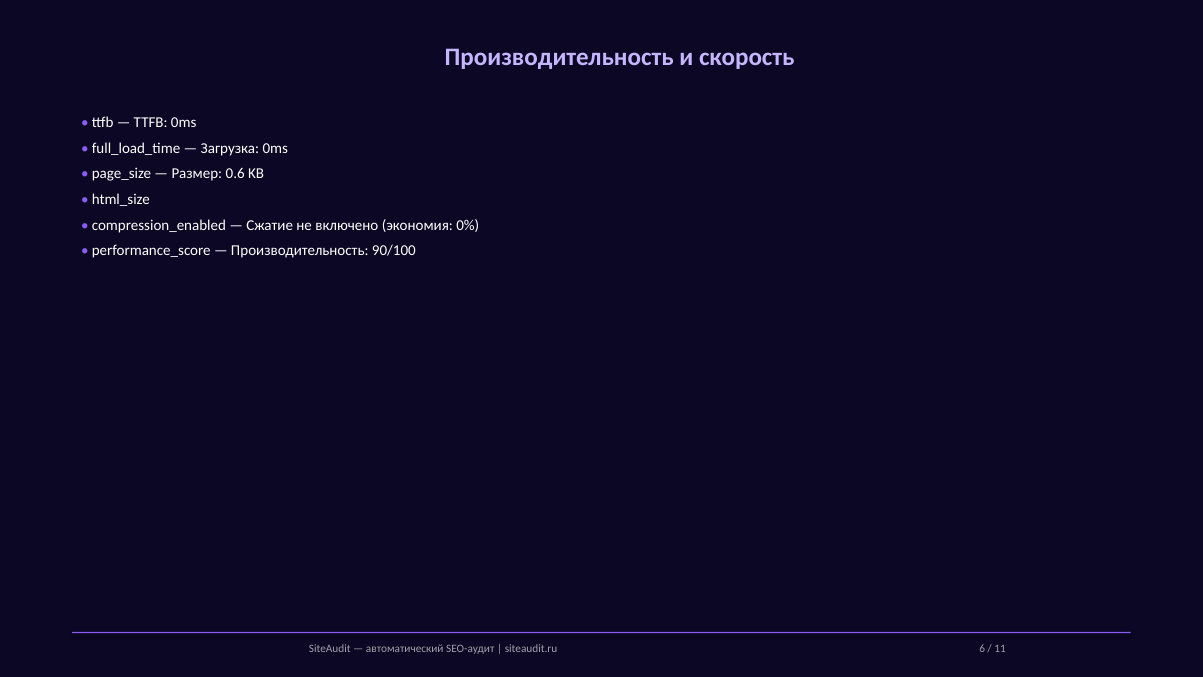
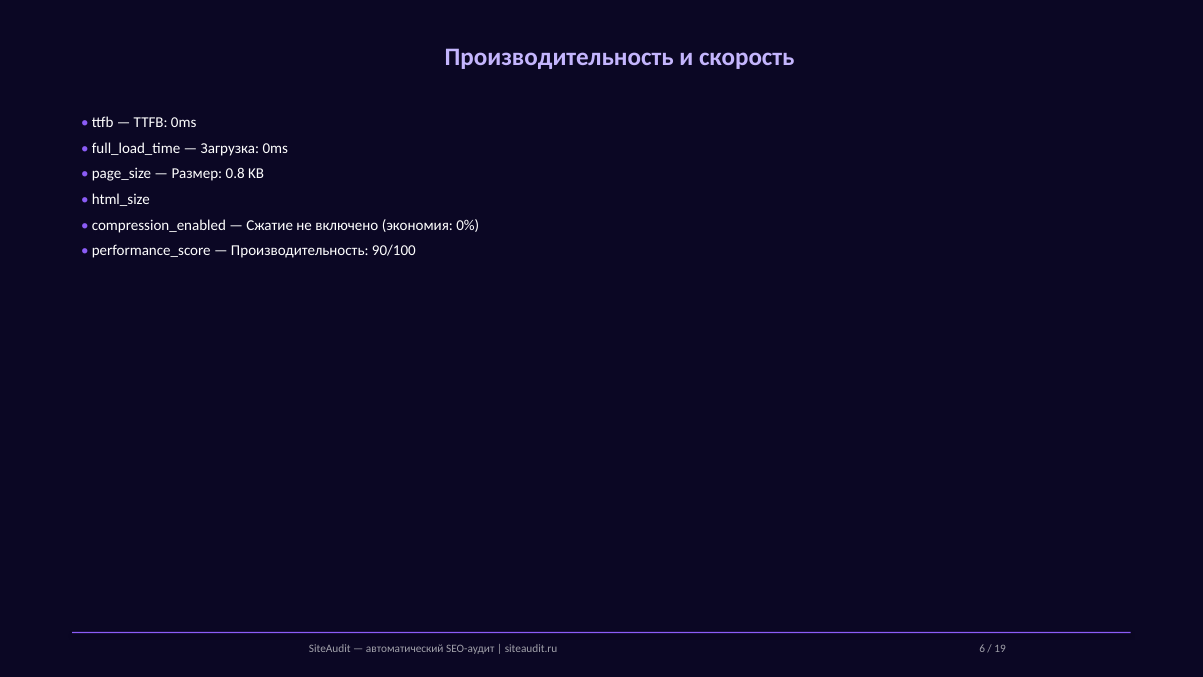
0.6: 0.6 -> 0.8 (235, 174)
11: 11 -> 19 (1000, 648)
